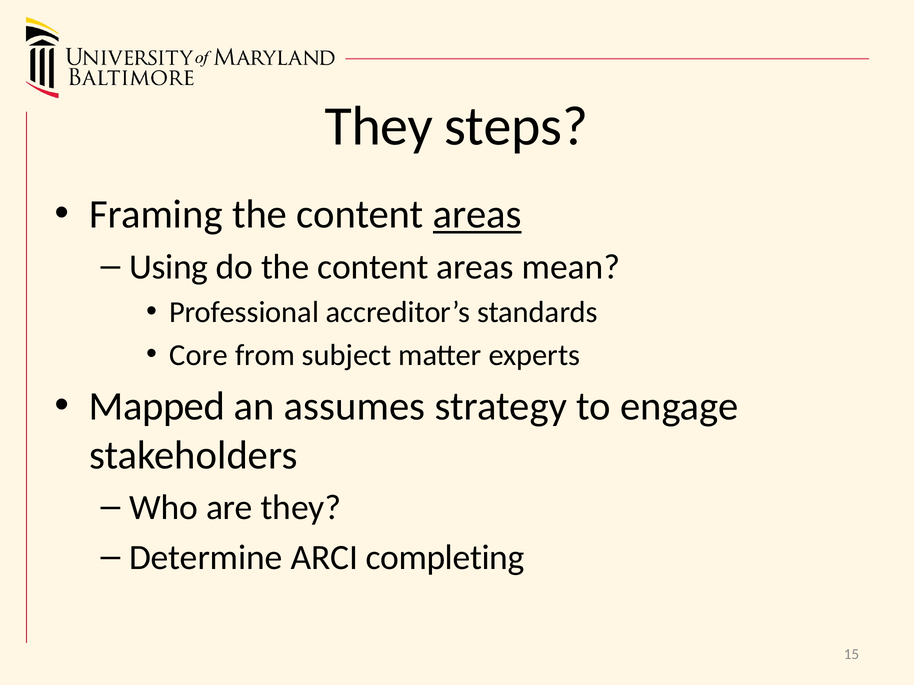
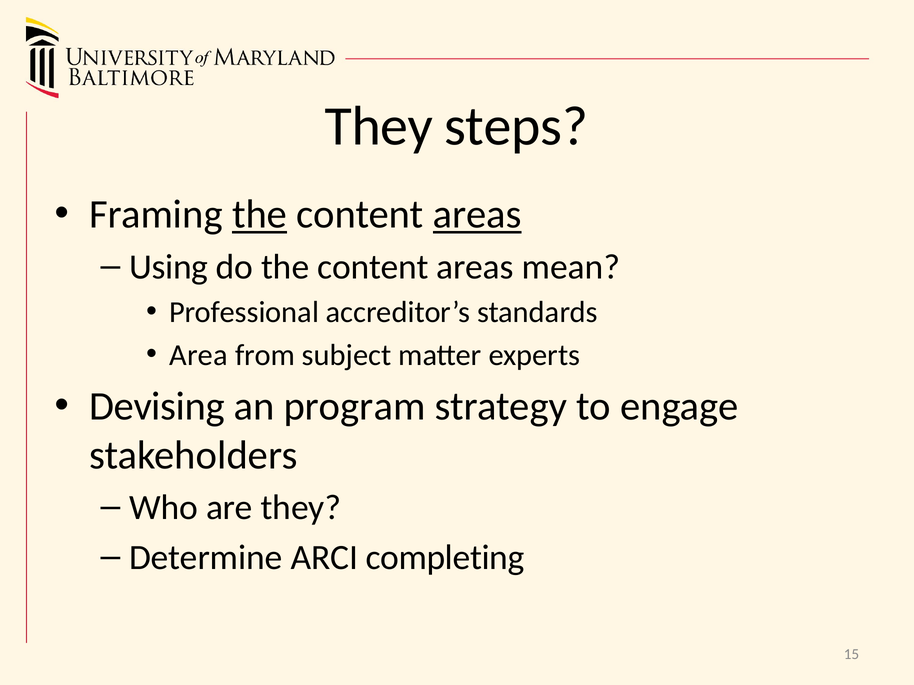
the underline: none -> present (260, 215)
Core: Core -> Area (199, 355)
Mapped: Mapped -> Devising (157, 407)
assumes: assumes -> program (354, 407)
